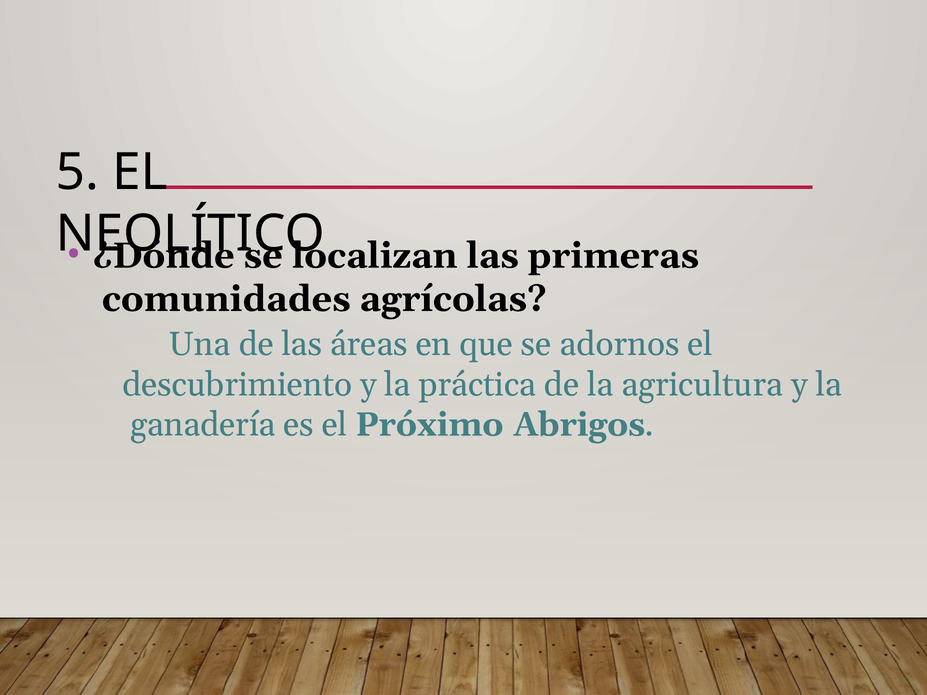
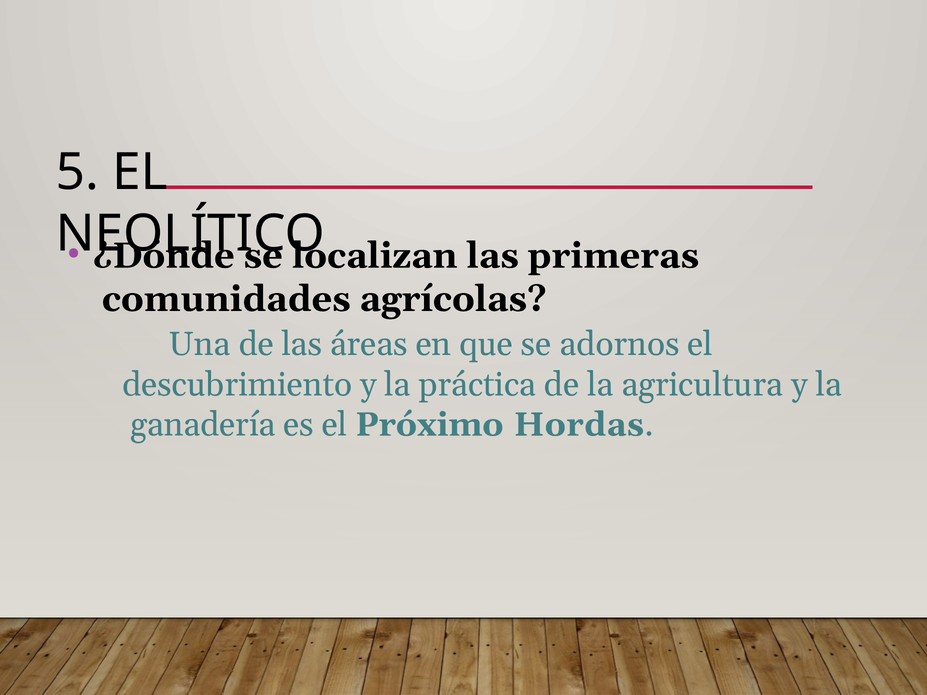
Abrigos: Abrigos -> Hordas (579, 425)
